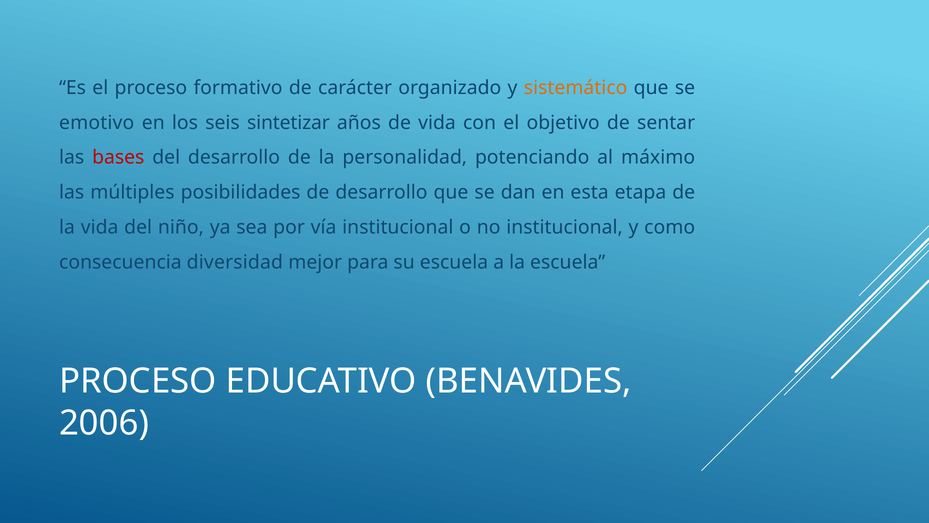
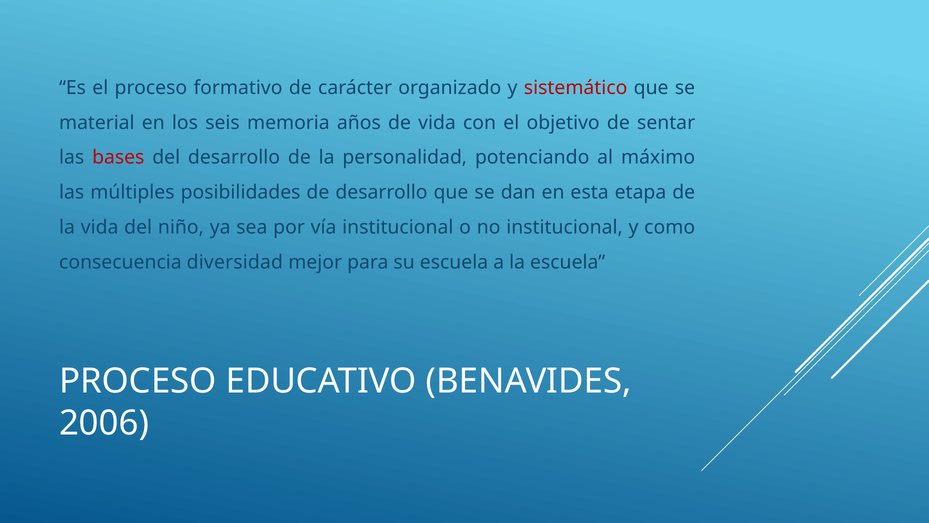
sistemático colour: orange -> red (576, 88)
emotivo: emotivo -> material (97, 123)
sintetizar: sintetizar -> memoria (288, 123)
